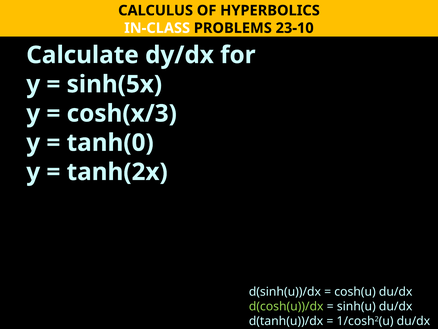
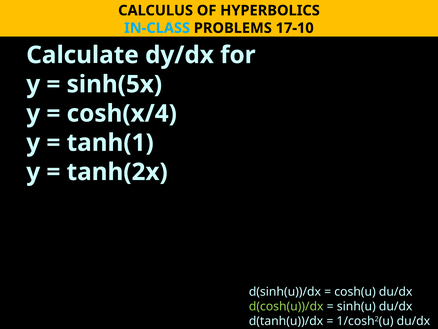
IN-CLASS colour: white -> light blue (157, 28)
23-10: 23-10 -> 17-10 (295, 28)
cosh(x/3: cosh(x/3 -> cosh(x/4 (122, 113)
tanh(0: tanh(0 -> tanh(1 (110, 143)
